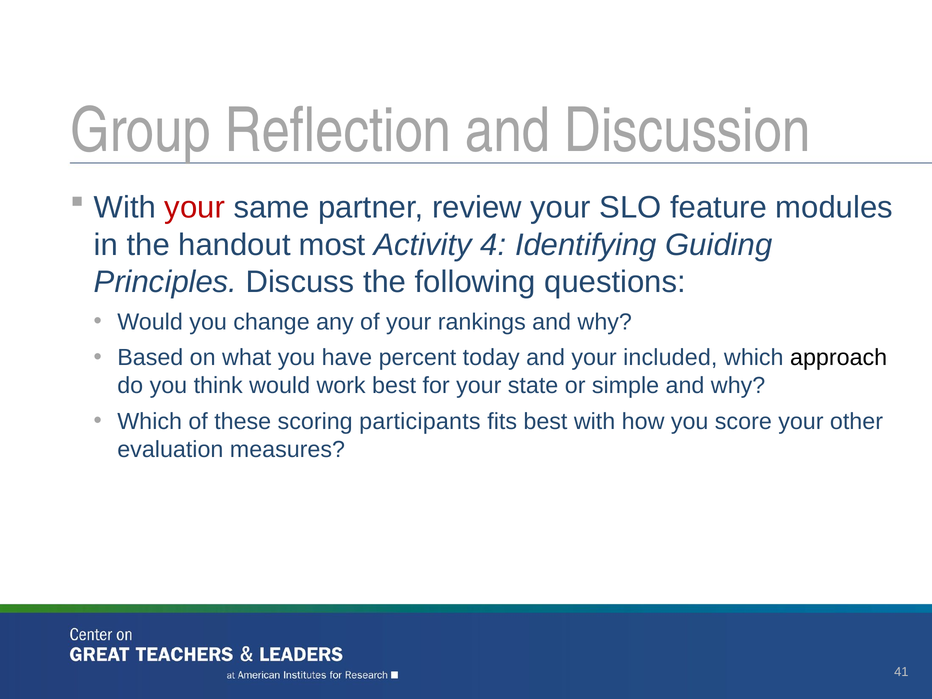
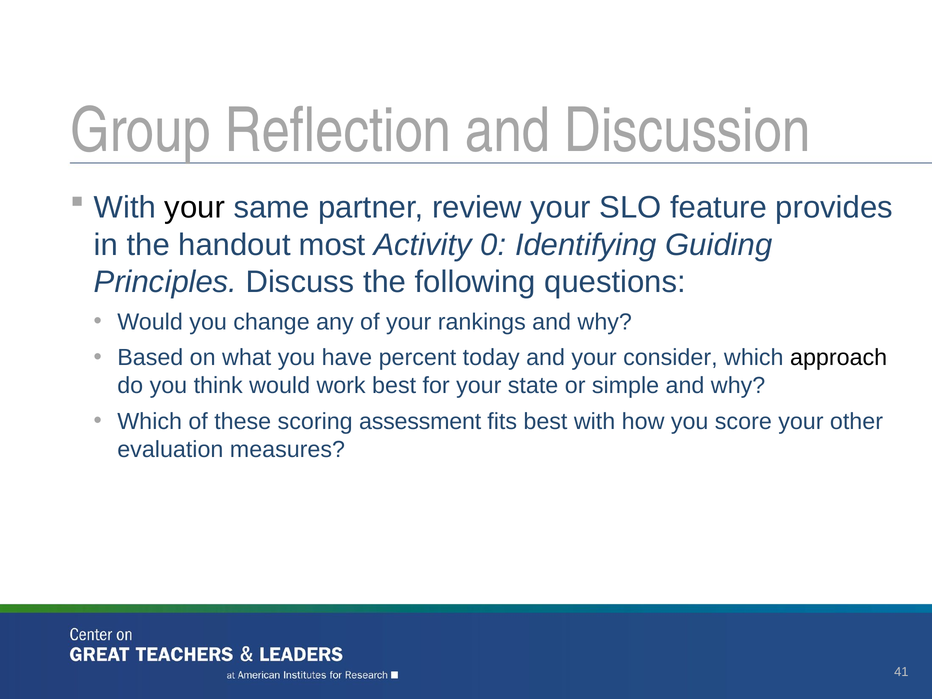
your colour: red -> black (195, 208)
modules: modules -> provides (834, 208)
4: 4 -> 0 (493, 245)
included: included -> consider (670, 358)
participants: participants -> assessment (420, 421)
